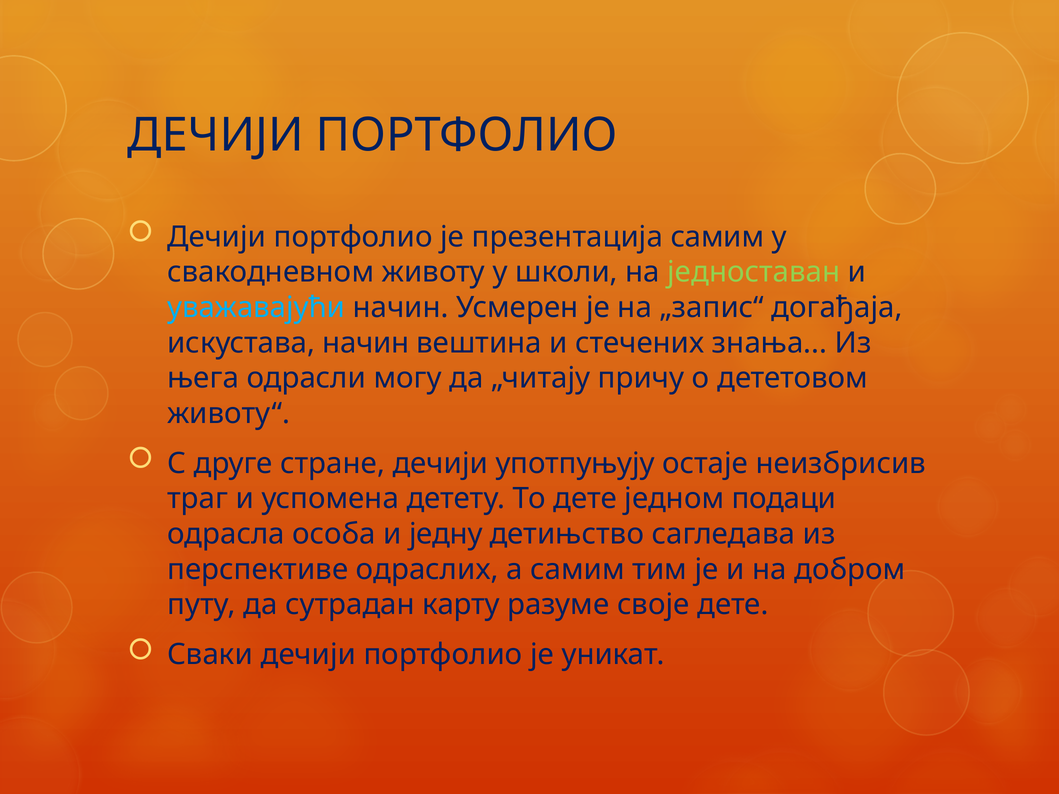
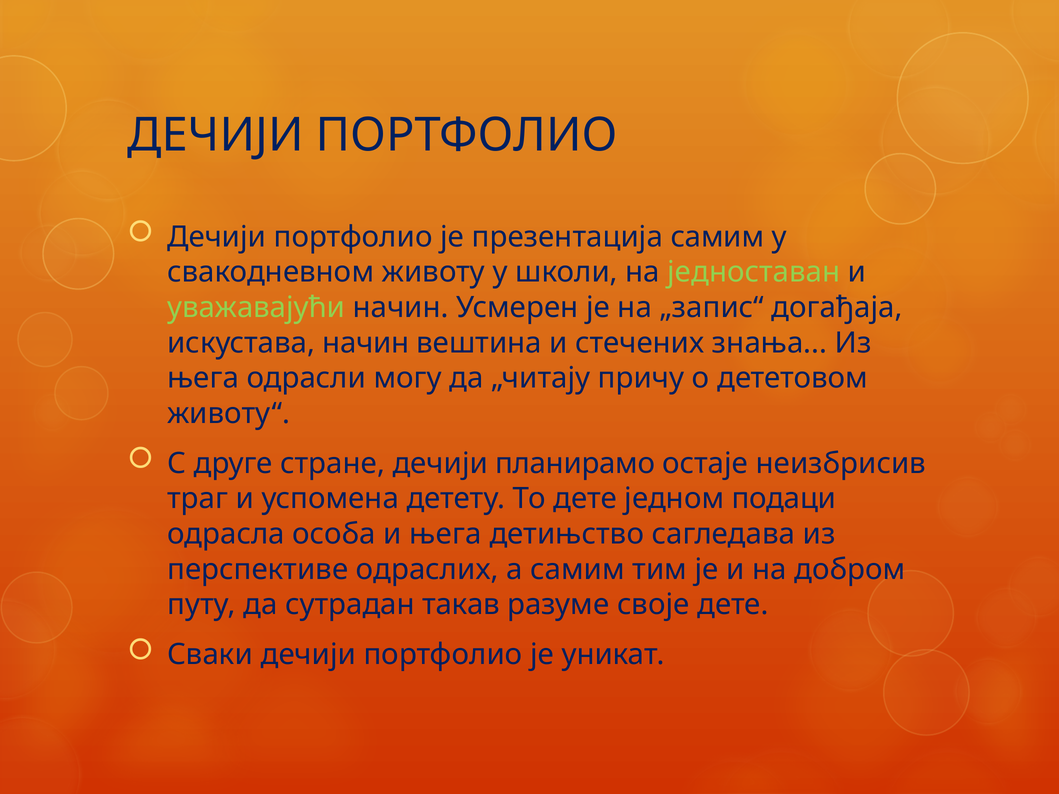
уважавајући colour: light blue -> light green (256, 308)
употпуњују: употпуњују -> планирамо (575, 464)
и једну: једну -> њега (446, 534)
карту: карту -> такав (461, 605)
